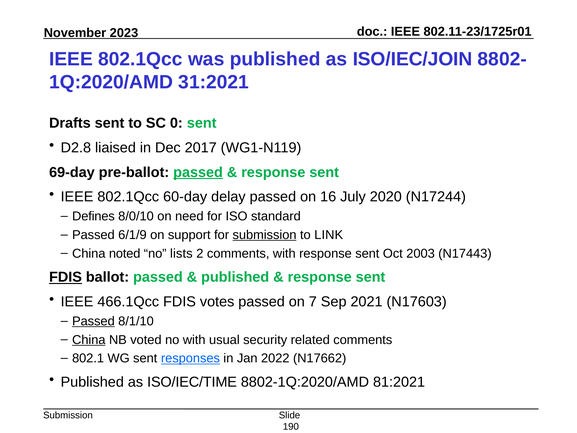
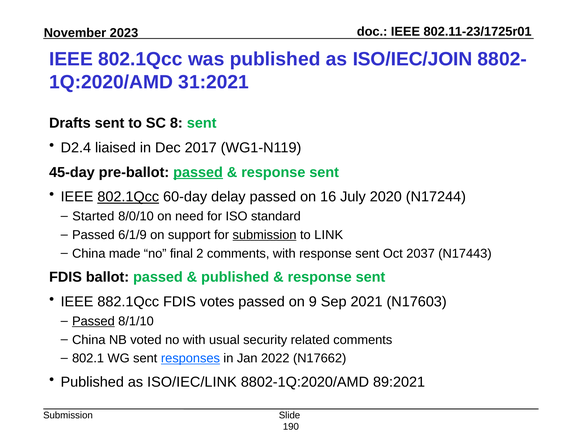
0: 0 -> 8 (176, 123)
D2.8: D2.8 -> D2.4 (76, 148)
69-day: 69-day -> 45-day (72, 172)
802.1Qcc underline: none -> present (128, 197)
Defines: Defines -> Started (93, 216)
noted: noted -> made (125, 253)
lists: lists -> final (181, 253)
2003: 2003 -> 2037 (421, 253)
FDIS underline: present -> none (65, 277)
466.1Qcc: 466.1Qcc -> 882.1Qcc (128, 302)
7: 7 -> 9 (313, 302)
China underline: present -> none (89, 340)
ISO/IEC/TIME: ISO/IEC/TIME -> ISO/IEC/LINK (192, 382)
81:2021: 81:2021 -> 89:2021 (399, 382)
